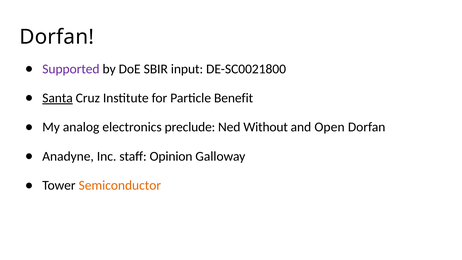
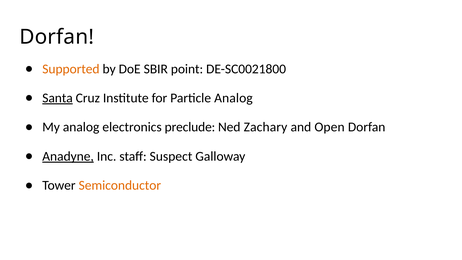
Supported colour: purple -> orange (71, 69)
input: input -> point (187, 69)
Particle Benefit: Benefit -> Analog (233, 98)
Without: Without -> Zachary (265, 127)
Anadyne underline: none -> present (68, 156)
Opinion: Opinion -> Suspect (171, 156)
